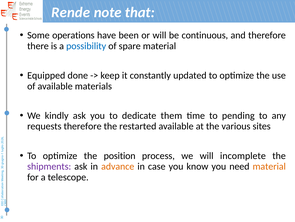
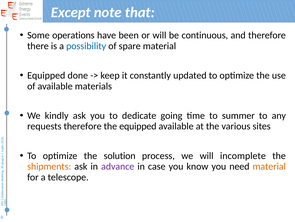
Rende: Rende -> Except (71, 12)
them: them -> going (171, 115)
pending: pending -> summer (238, 115)
the restarted: restarted -> equipped (138, 126)
position: position -> solution (120, 155)
shipments colour: purple -> orange (49, 166)
advance colour: orange -> purple (118, 166)
